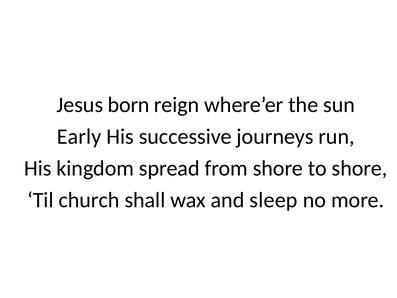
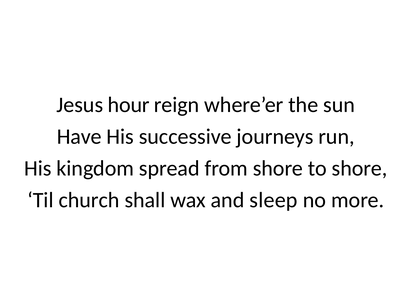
born: born -> hour (129, 105)
Early: Early -> Have (79, 136)
